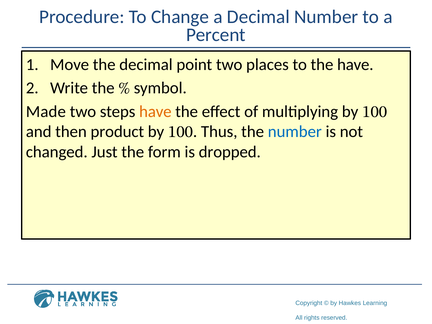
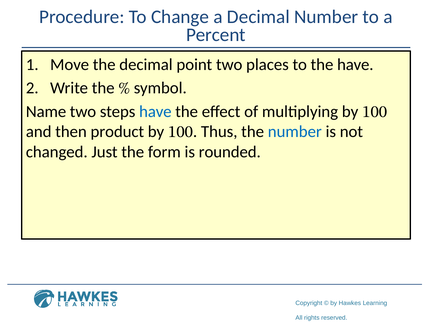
Made: Made -> Name (46, 112)
have colour: orange -> blue (155, 112)
dropped: dropped -> rounded (230, 152)
